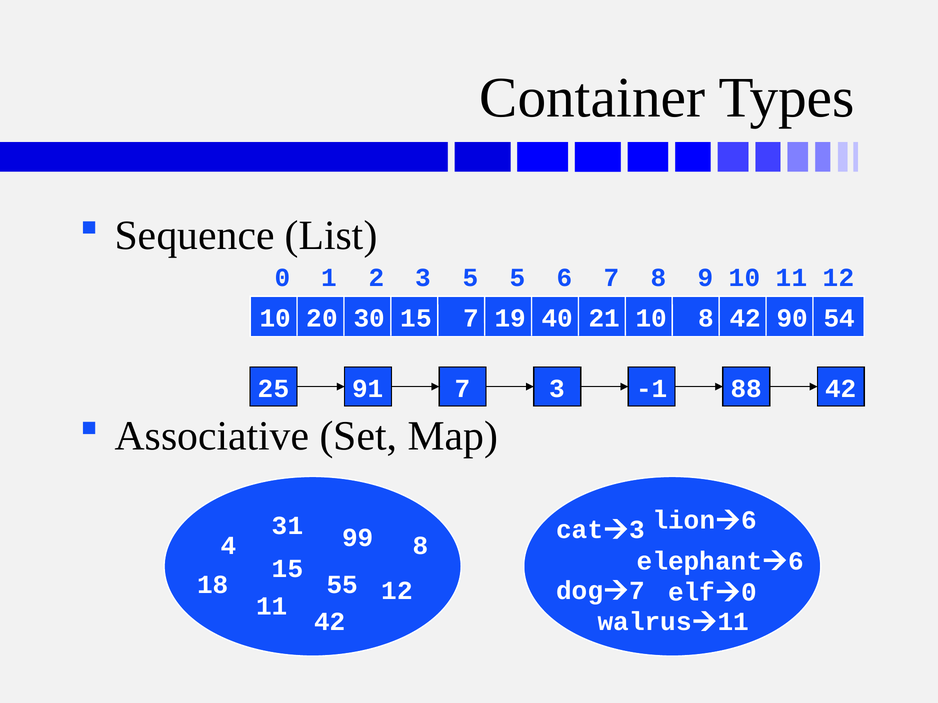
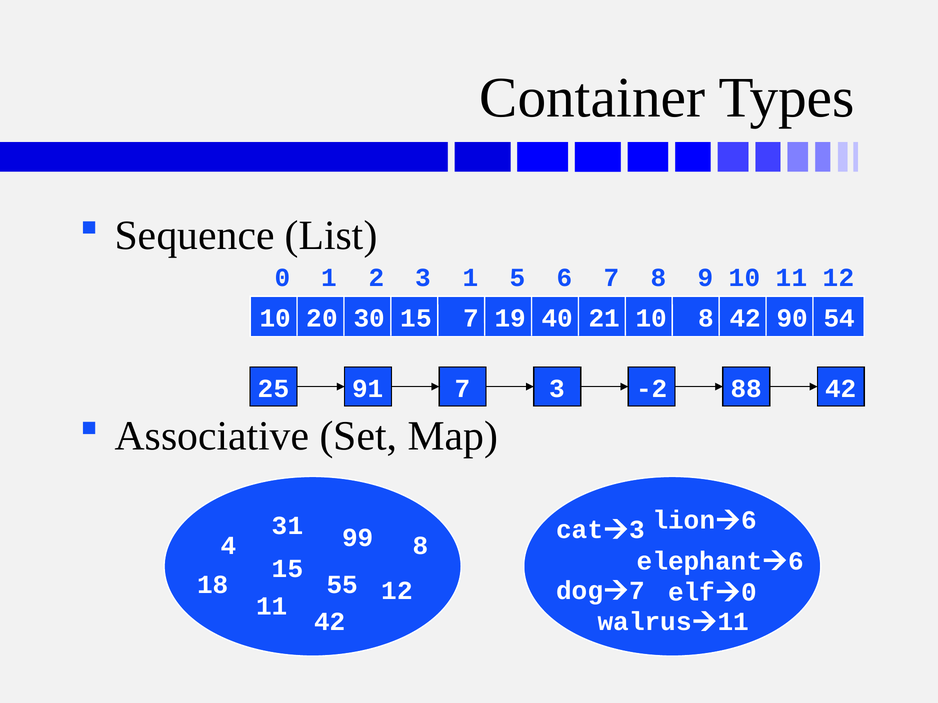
3 5: 5 -> 1 (470, 278)
-1: -1 -> -2 (652, 389)
